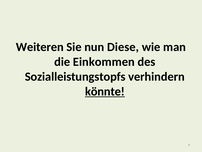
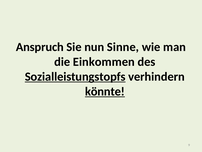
Weiteren: Weiteren -> Anspruch (40, 47)
Diese: Diese -> Sinne (123, 47)
Sozialleistungstopfs underline: none -> present (75, 76)
